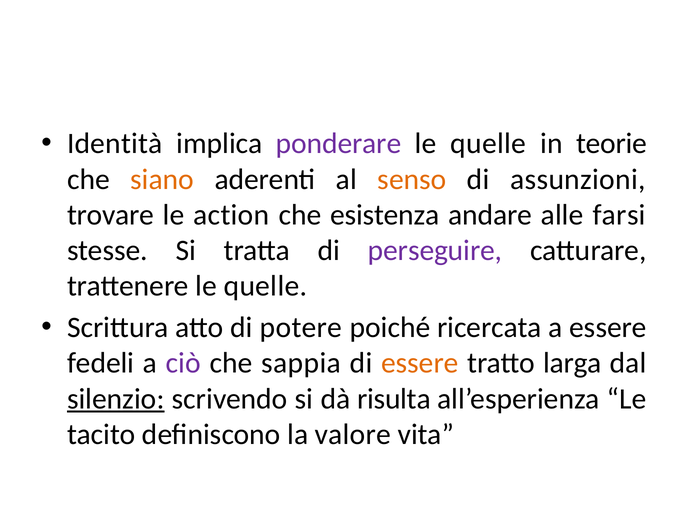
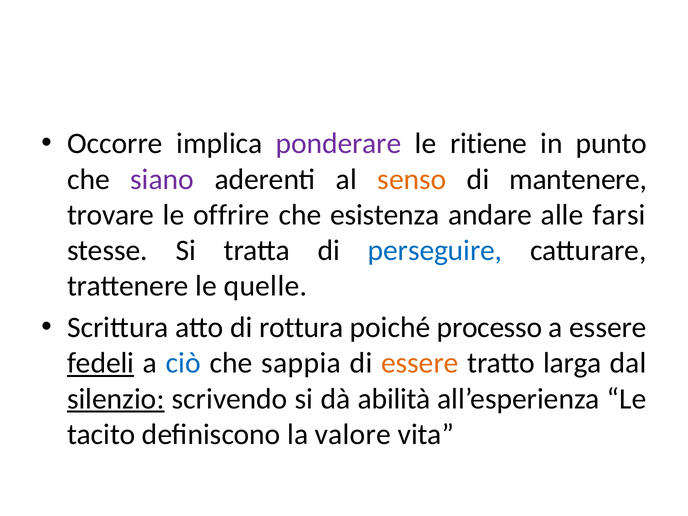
Identità: Identità -> Occorre (115, 144)
quelle: quelle -> ritiene (489, 144)
teorie: teorie -> punto (611, 144)
siano colour: orange -> purple (162, 179)
assunzioni: assunzioni -> mantenere (578, 179)
action: action -> offrire (231, 215)
perseguire colour: purple -> blue (435, 250)
potere: potere -> rottura (301, 328)
ricercata: ricercata -> processo (489, 328)
fedeli underline: none -> present (101, 363)
ciò colour: purple -> blue (183, 363)
risulta: risulta -> abilità (394, 399)
